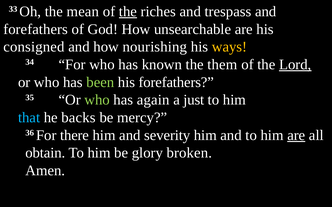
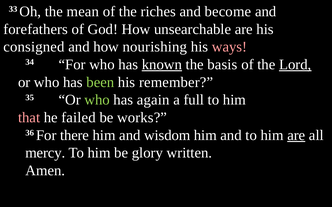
the underline: present -> none (128, 12)
trespass: trespass -> become (228, 12)
ways colour: yellow -> pink (229, 47)
known underline: none -> present (162, 65)
them: them -> basis (222, 65)
his forefathers: forefathers -> remember (176, 82)
just: just -> full (194, 100)
that colour: light blue -> pink (29, 118)
backs: backs -> failed (79, 118)
mercy: mercy -> works (142, 118)
severity: severity -> wisdom (167, 135)
obtain: obtain -> mercy (45, 153)
broken: broken -> written (189, 153)
